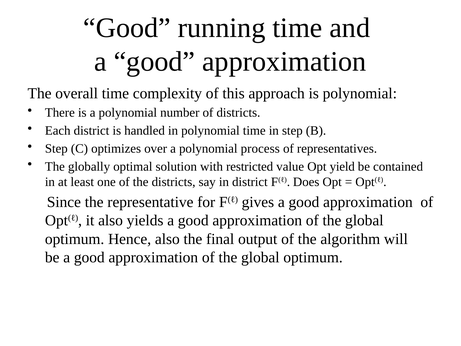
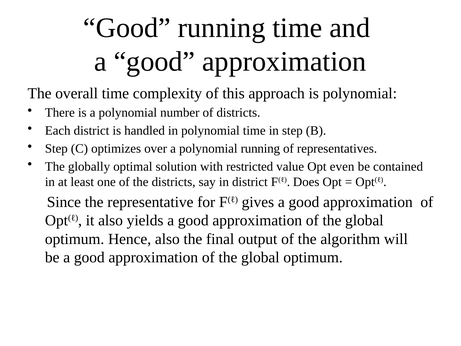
polynomial process: process -> running (260, 148)
yield: yield -> even (342, 166)
